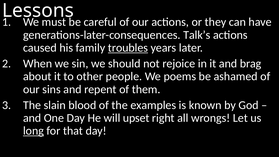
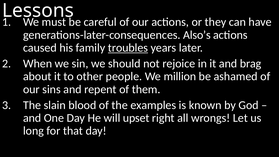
Talk’s: Talk’s -> Also’s (197, 35)
poems: poems -> million (180, 76)
long underline: present -> none (33, 131)
